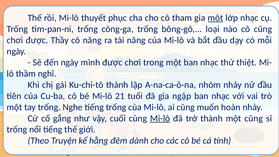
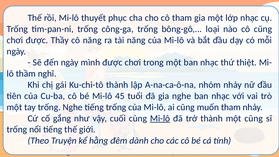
một underline: present -> none (215, 18)
21: 21 -> 45 (120, 96)
gia ngập: ngập -> nghe (182, 96)
muốn hoàn: hoàn -> tham (231, 107)
